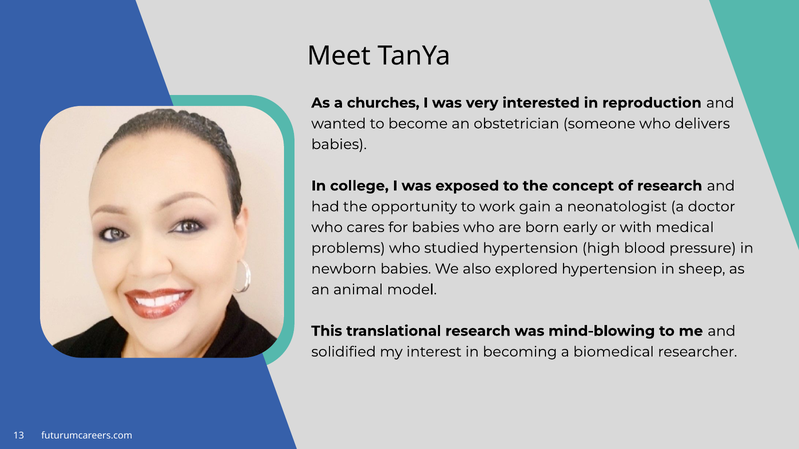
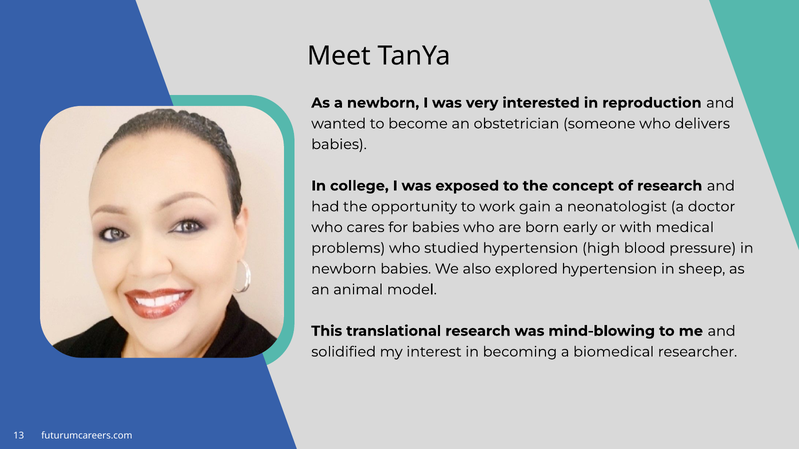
a churches: churches -> newborn (383, 103)
